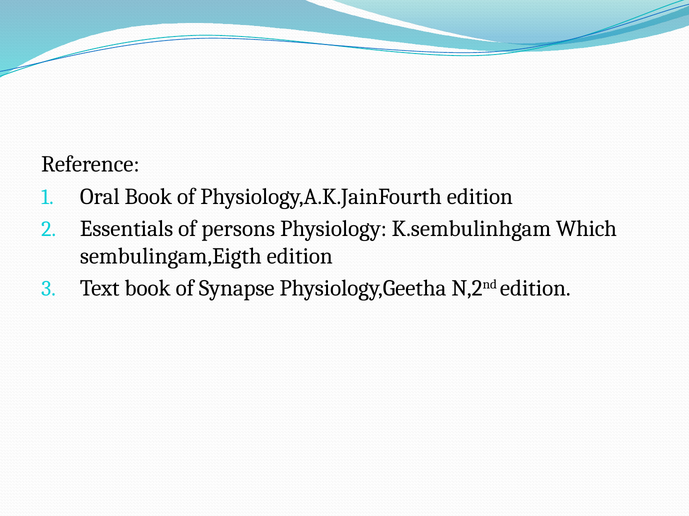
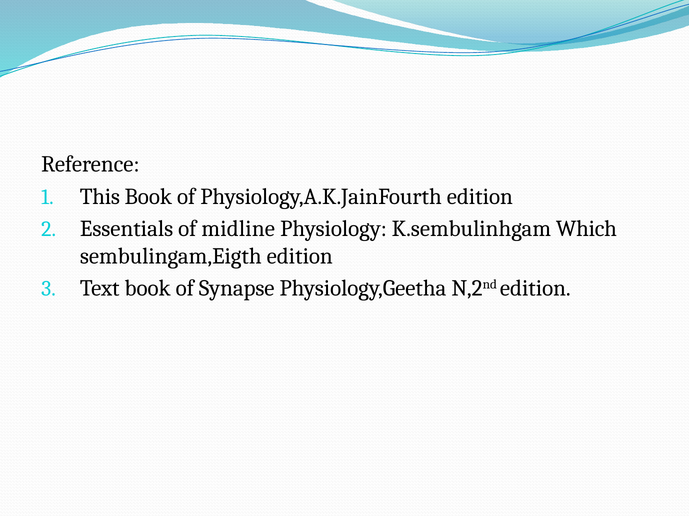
Oral: Oral -> This (100, 197)
persons: persons -> midline (238, 229)
